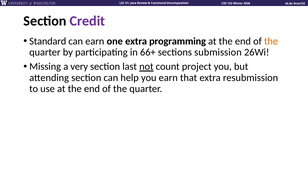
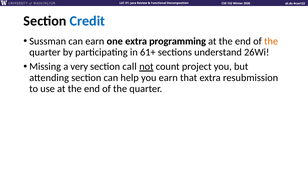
Credit colour: purple -> blue (87, 21)
Standard: Standard -> Sussman (48, 41)
66+: 66+ -> 61+ (148, 52)
submission: submission -> understand (218, 52)
last: last -> call (130, 67)
